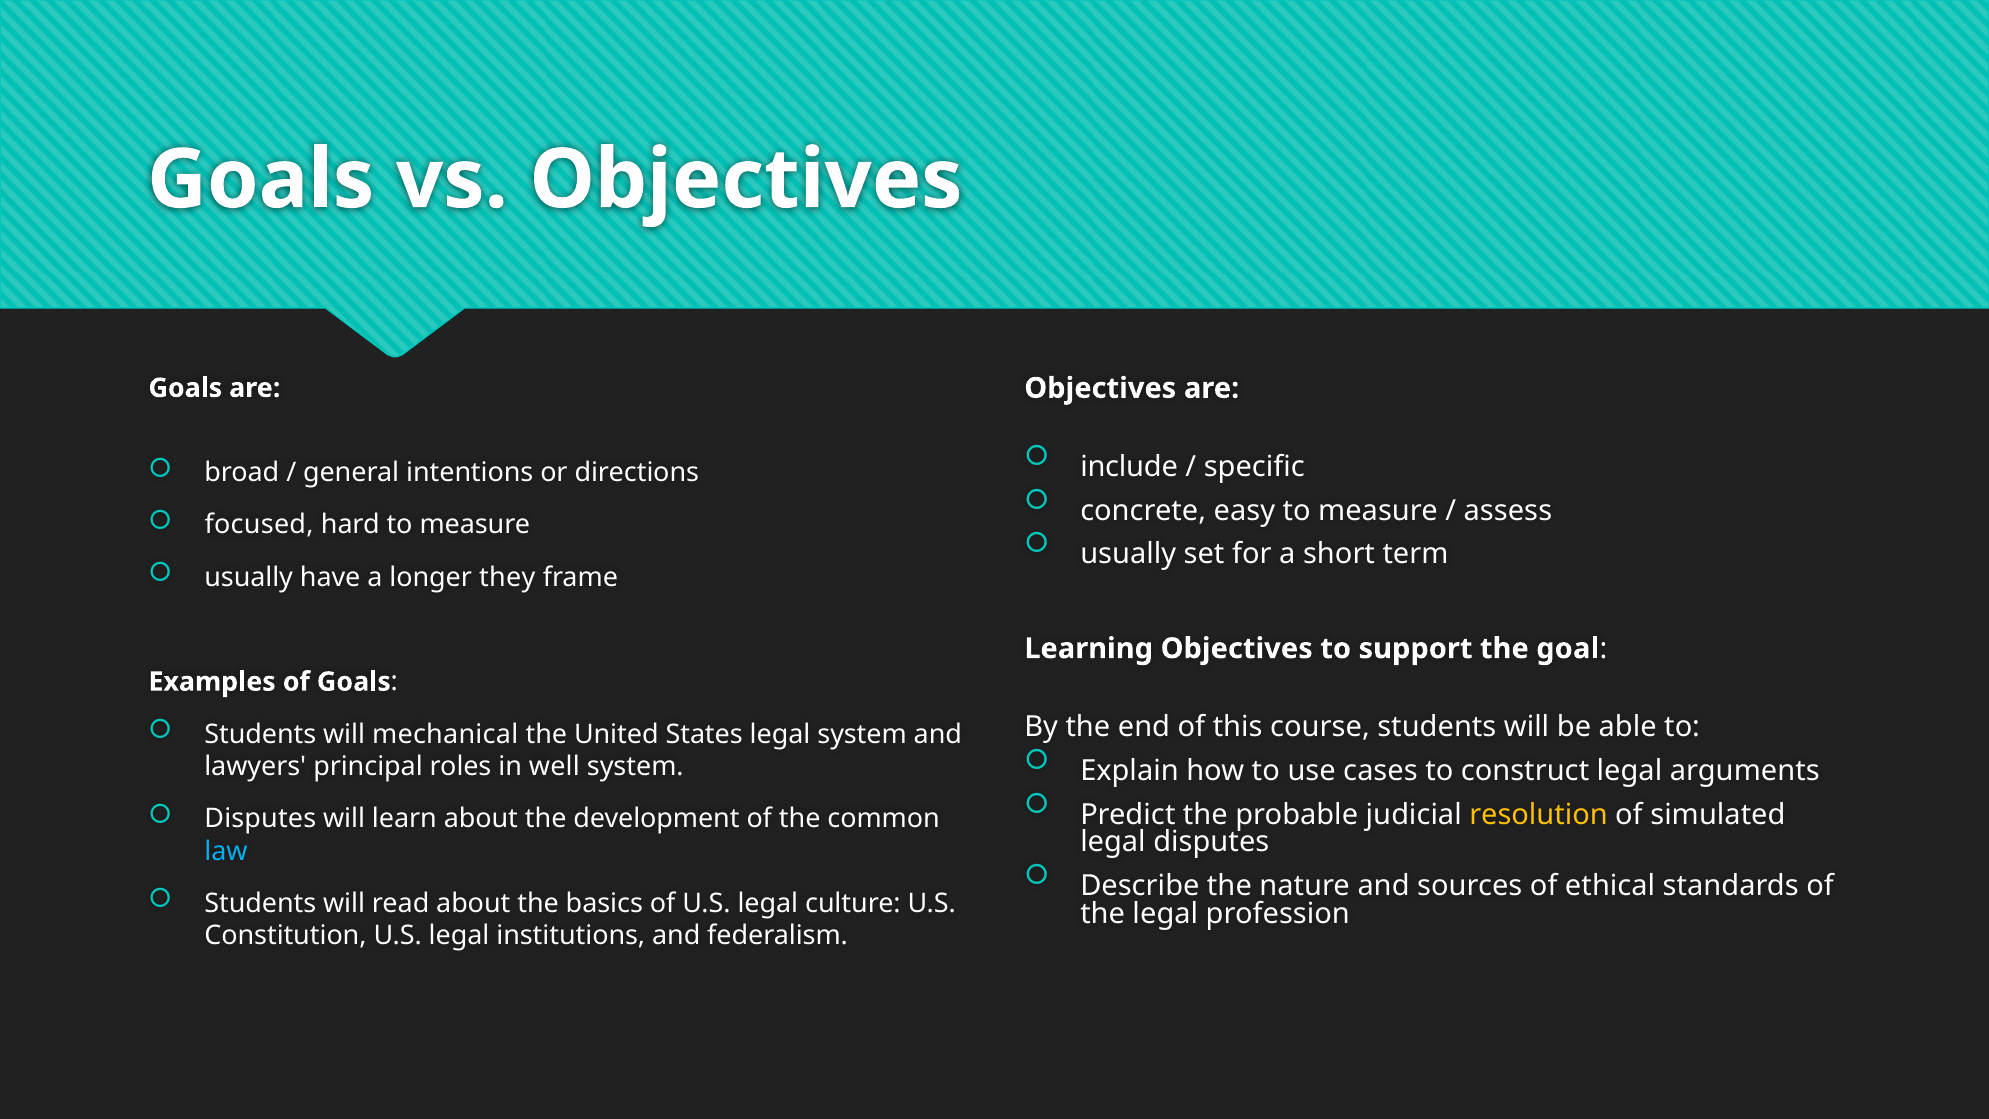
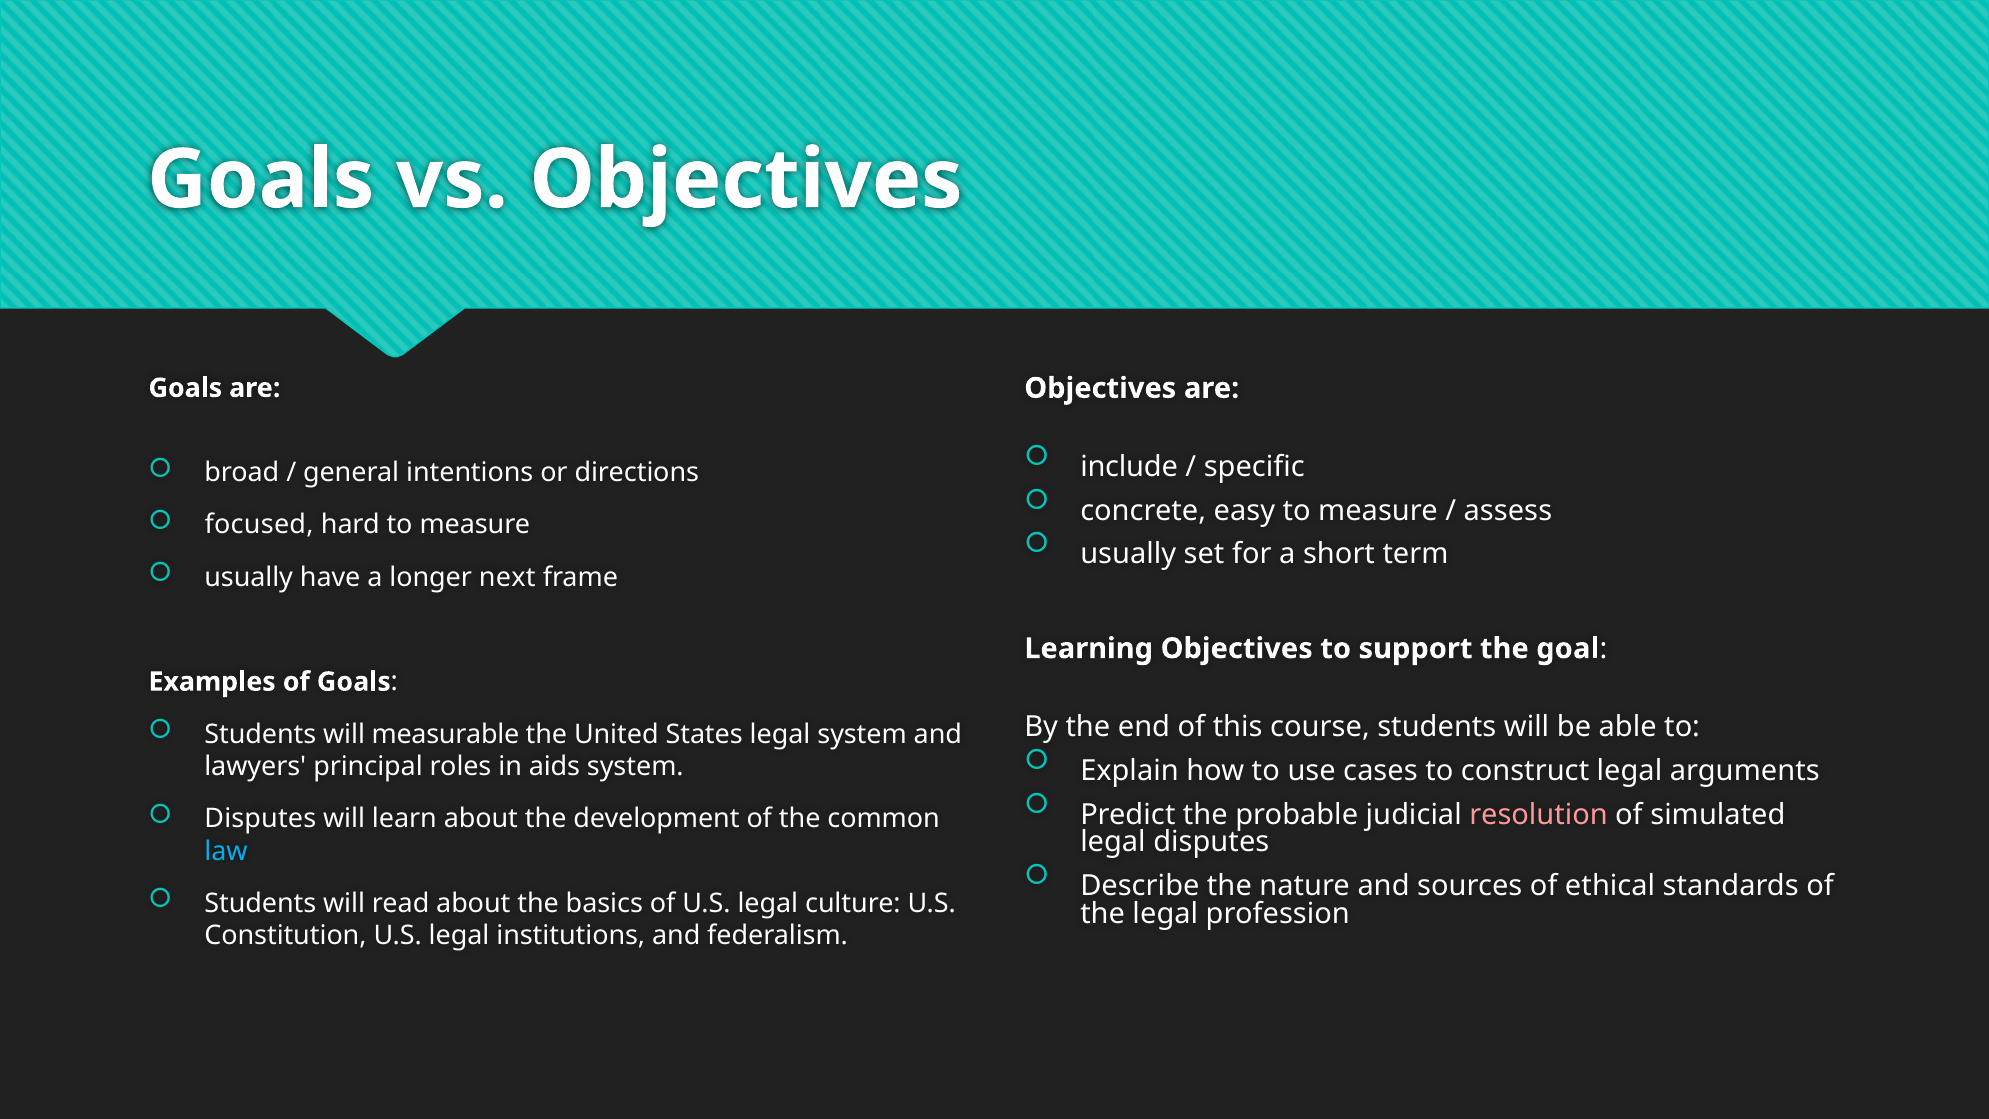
they: they -> next (507, 577)
mechanical: mechanical -> measurable (445, 734)
well: well -> aids (554, 766)
resolution colour: yellow -> pink (1538, 814)
